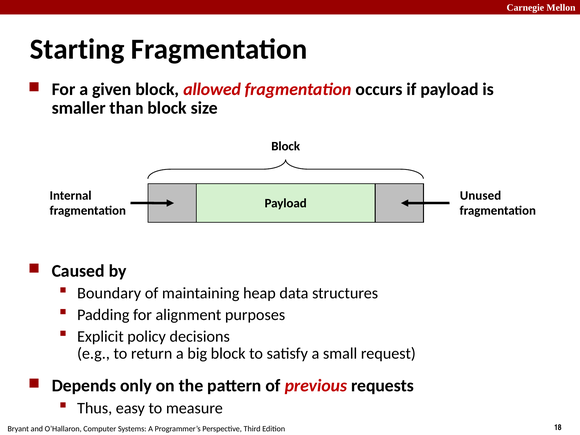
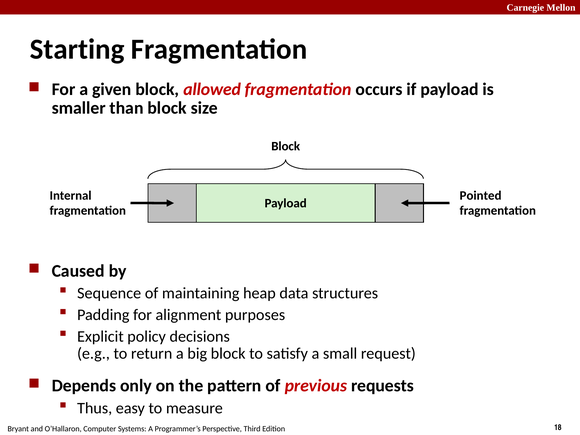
Unused: Unused -> Pointed (481, 196)
Boundary: Boundary -> Sequence (109, 293)
